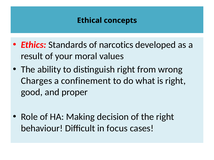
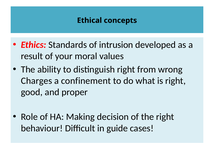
narcotics: narcotics -> intrusion (116, 45)
focus: focus -> guide (117, 129)
